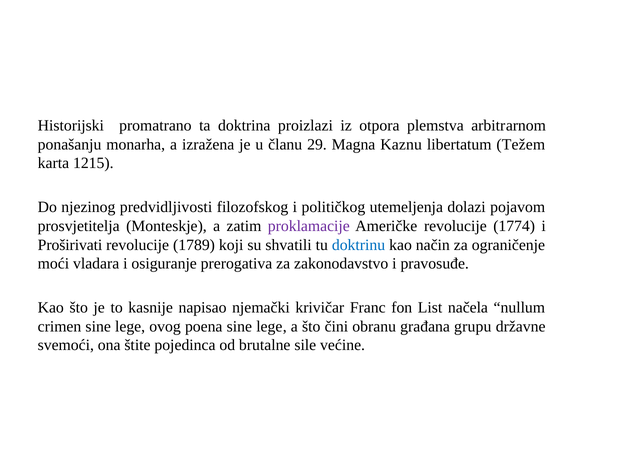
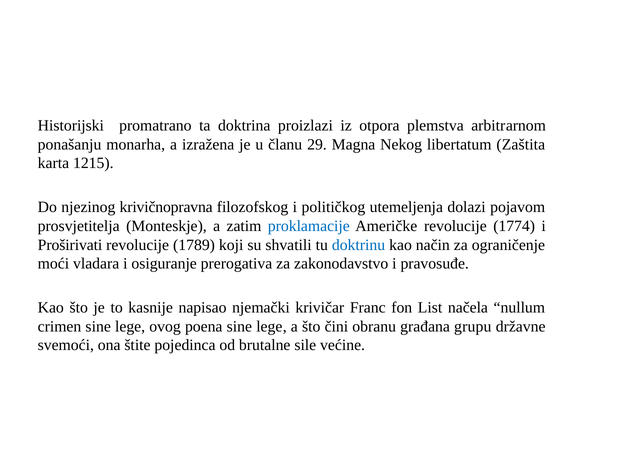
Kaznu: Kaznu -> Nekog (401, 145)
Težem: Težem -> Zaštita (521, 145)
predvidljivosti: predvidljivosti -> krivičnopravna (166, 207)
proklamacije colour: purple -> blue (309, 226)
